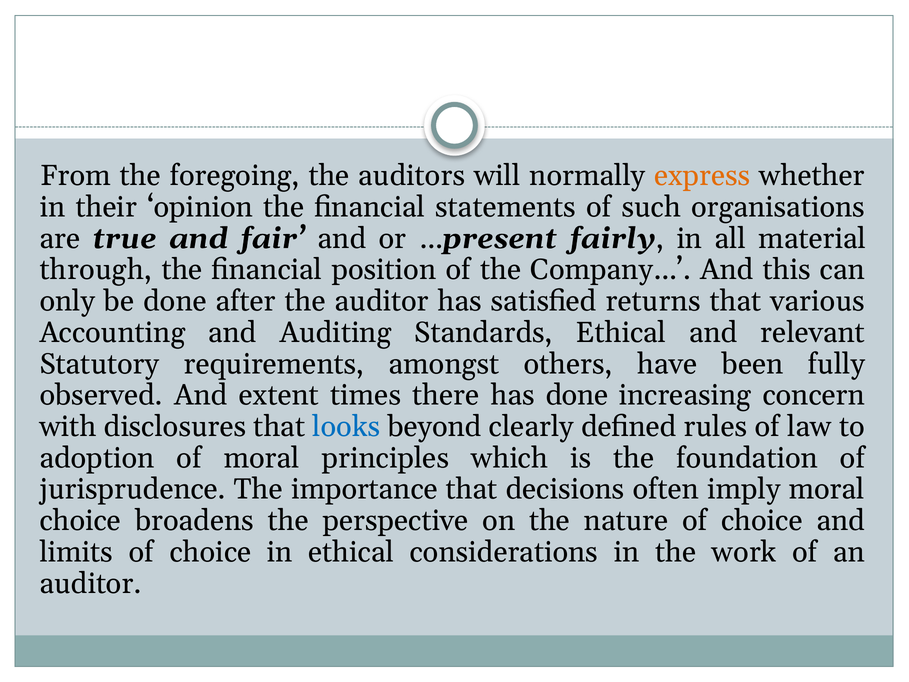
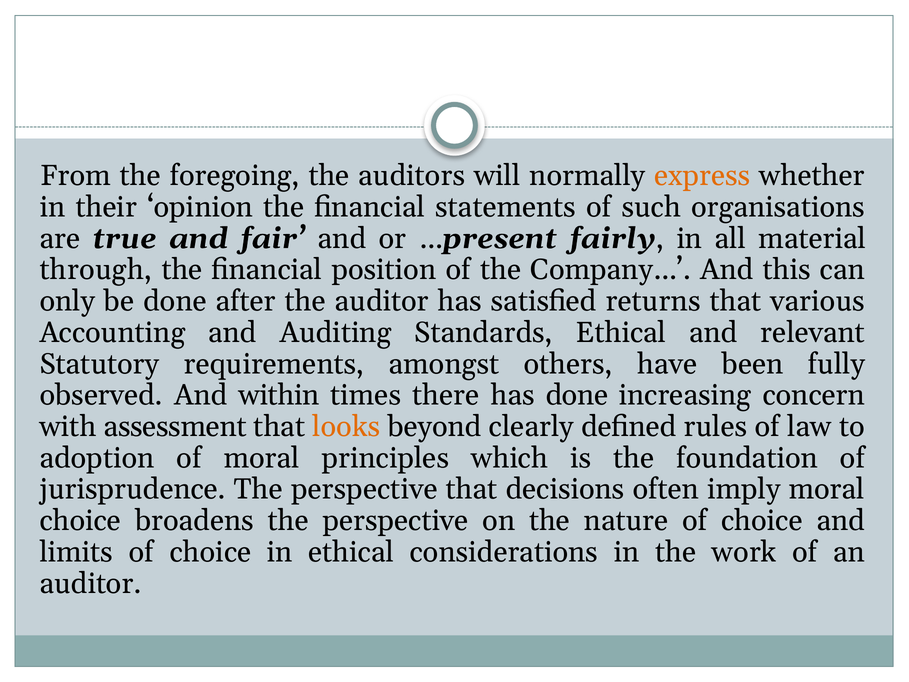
extent: extent -> within (279, 395)
disclosures: disclosures -> assessment (175, 427)
looks colour: blue -> orange (346, 427)
jurisprudence The importance: importance -> perspective (364, 489)
